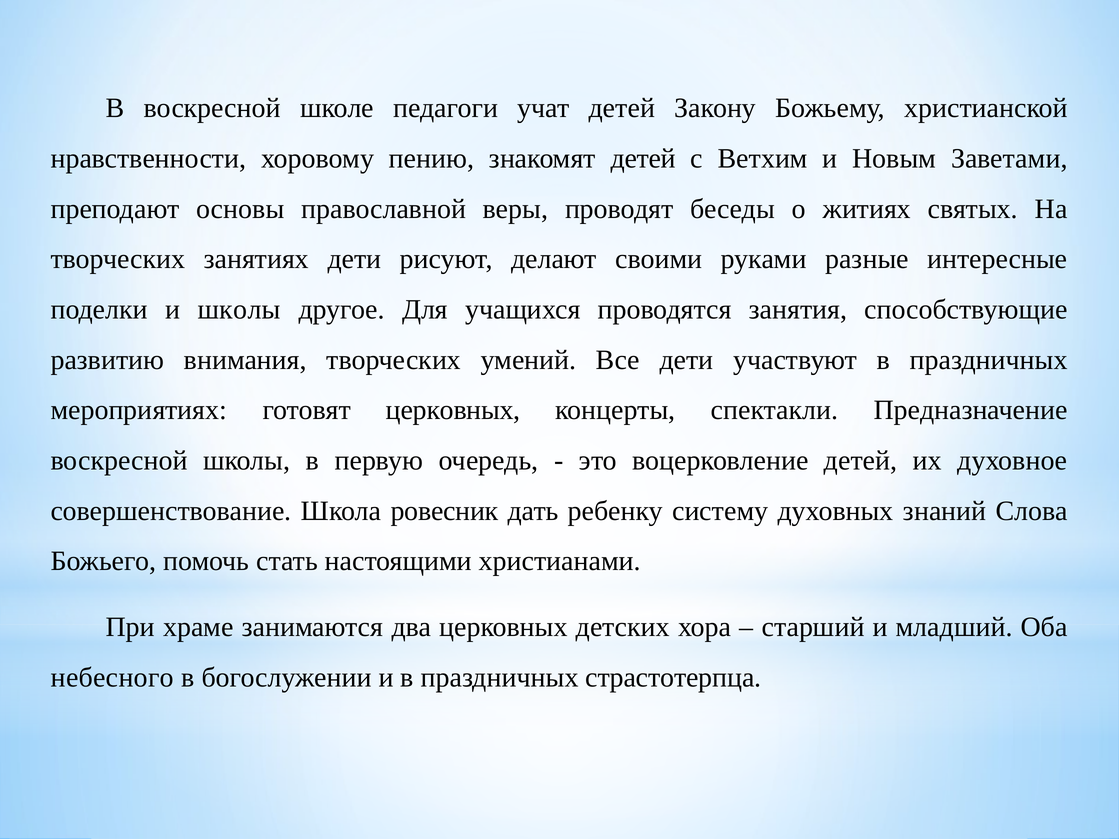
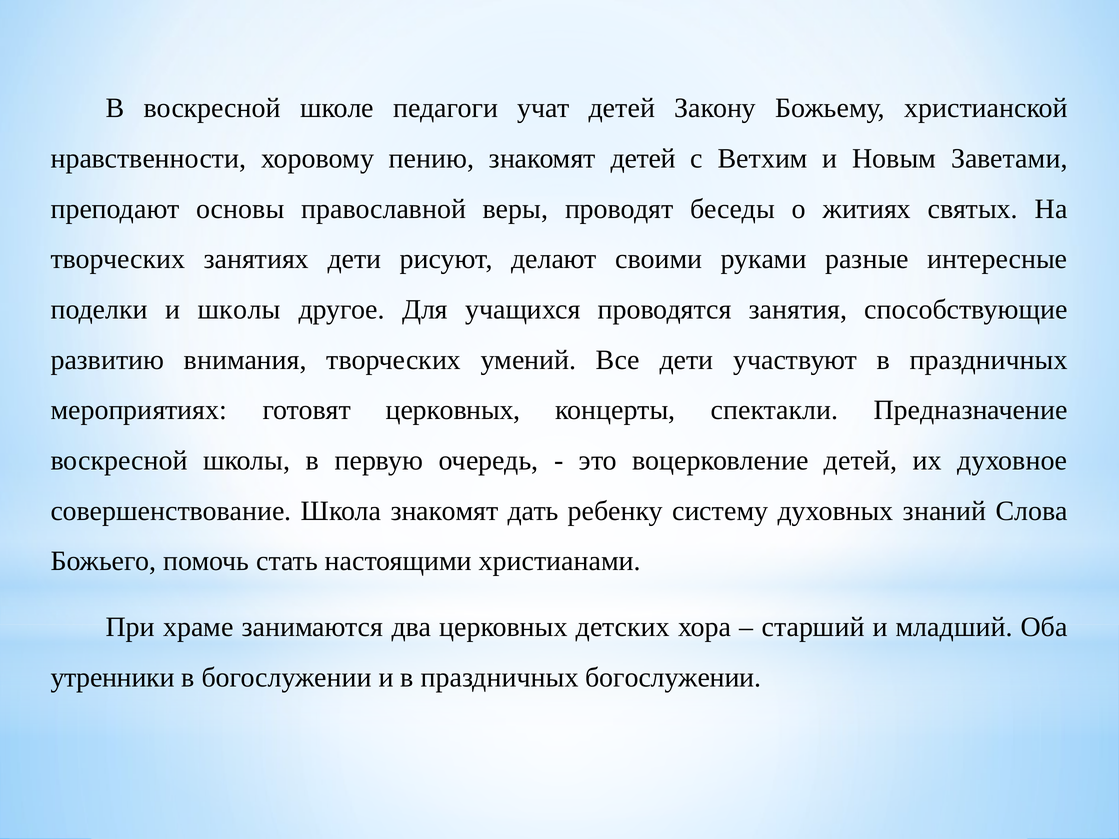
Школа ровесник: ровесник -> знакомят (444, 511)
небесного: небесного -> утренники (113, 678)
праздничных страстотерпца: страстотерпца -> богослужении (673, 678)
